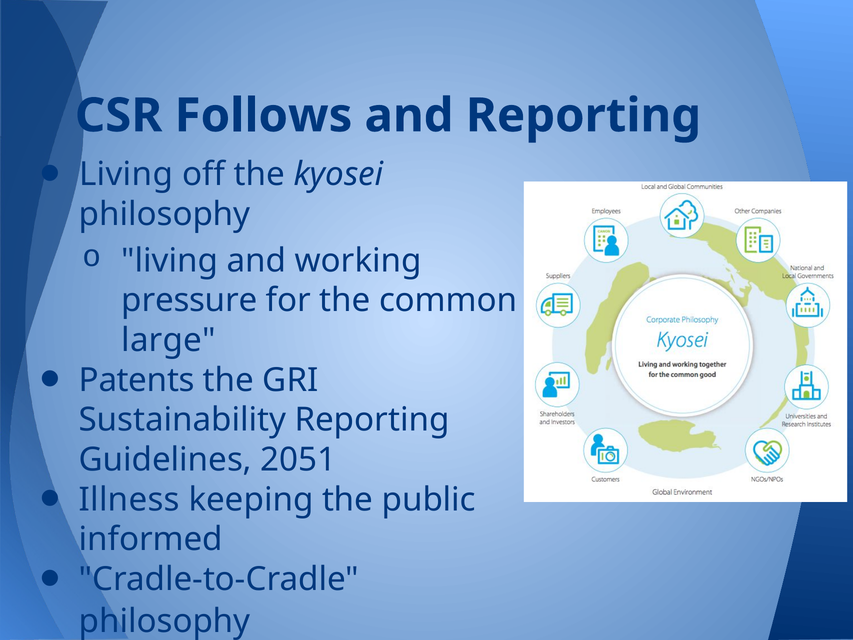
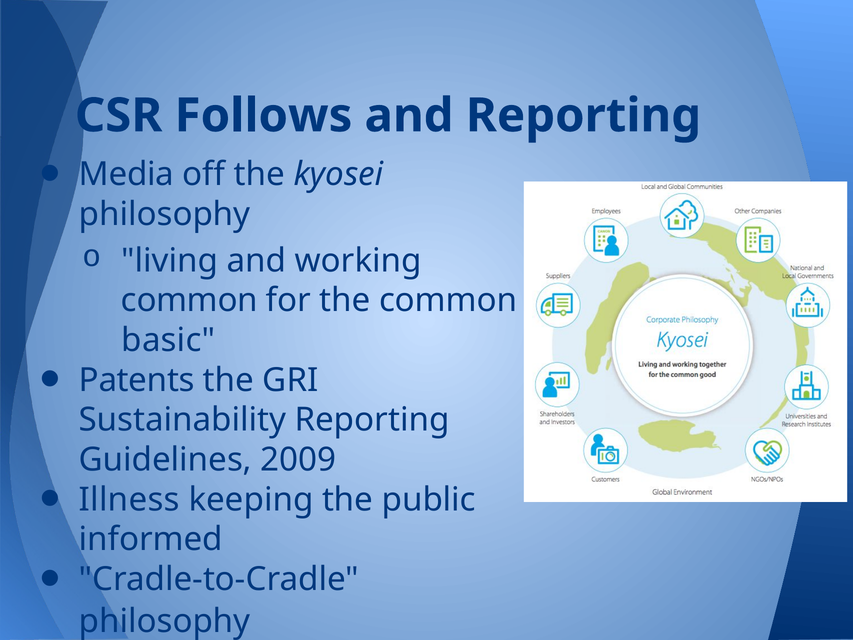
Living: Living -> Media (126, 174)
pressure: pressure -> common (189, 300)
large: large -> basic (168, 340)
2051: 2051 -> 2009 (298, 460)
